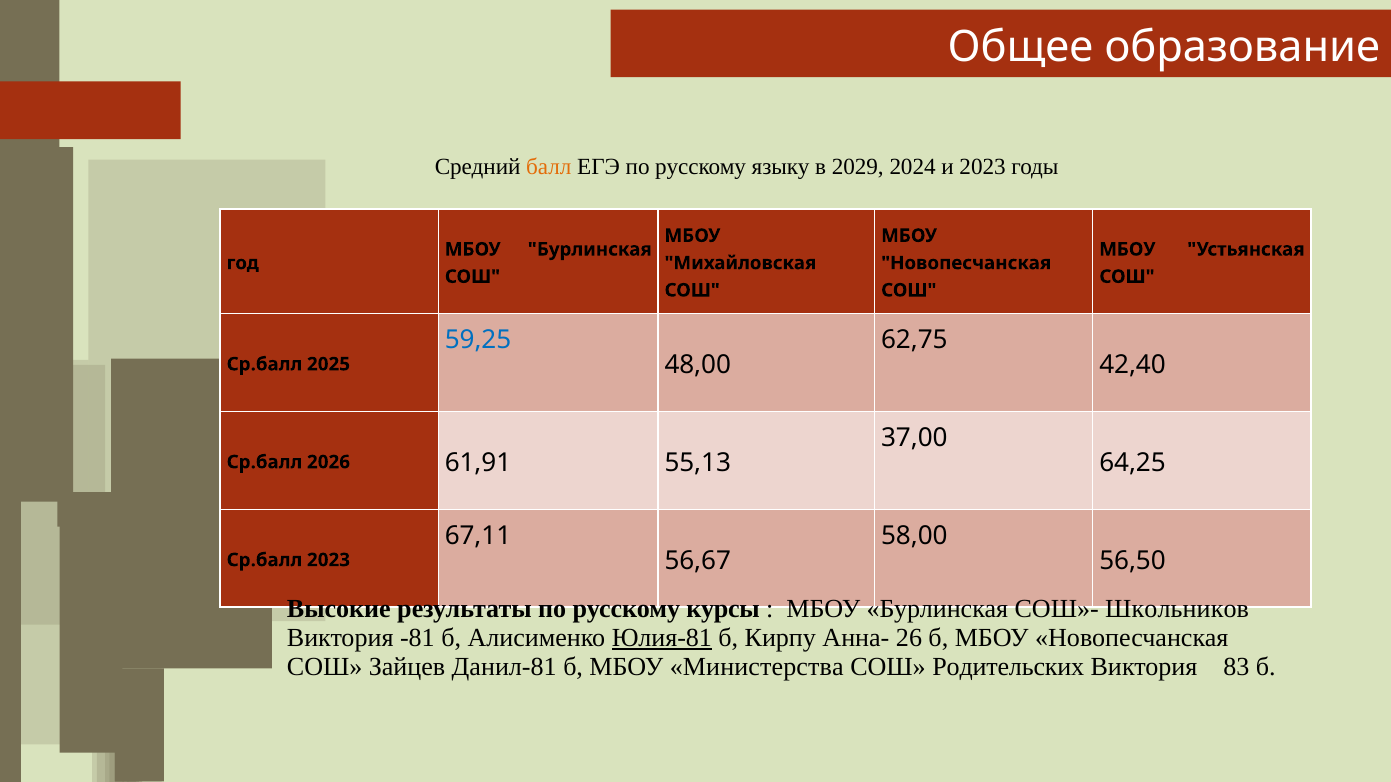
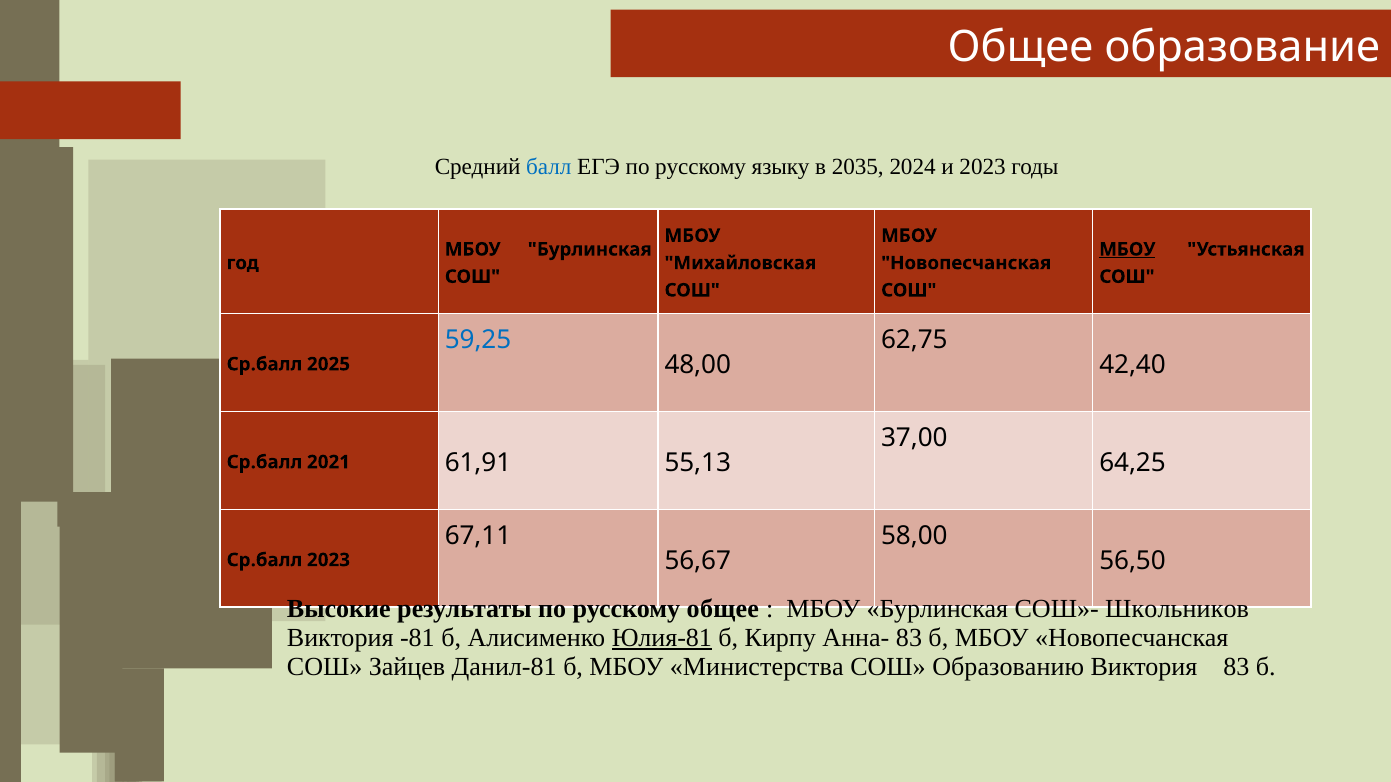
балл colour: orange -> blue (549, 167)
2029: 2029 -> 2035 (858, 167)
МБОУ underline: none -> present (1127, 249)
2026: 2026 -> 2021 (329, 462)
русскому курсы: курсы -> общее (723, 609)
Анна- 26: 26 -> 83 (909, 638)
Родительских: Родительских -> Образованию (1008, 667)
